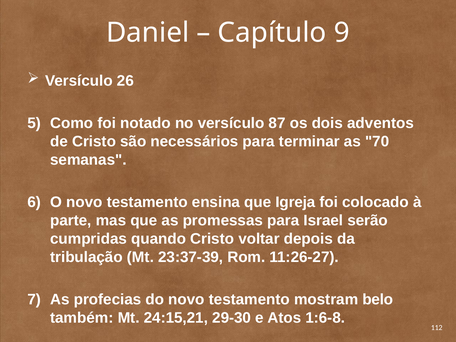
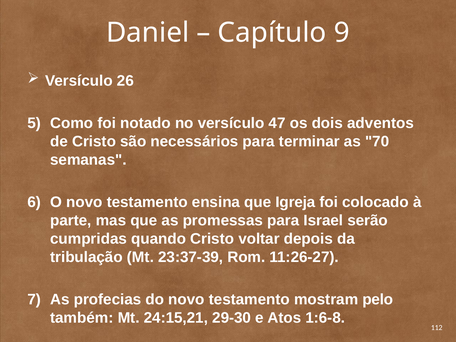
87: 87 -> 47 (277, 123)
belo: belo -> pelo (378, 300)
